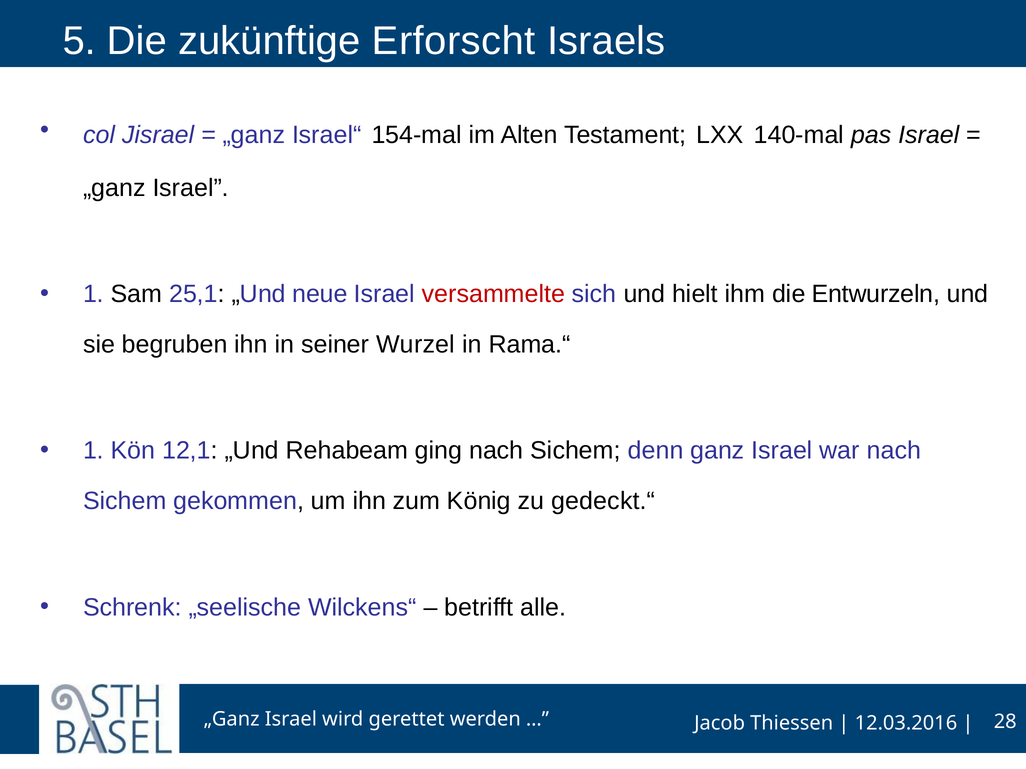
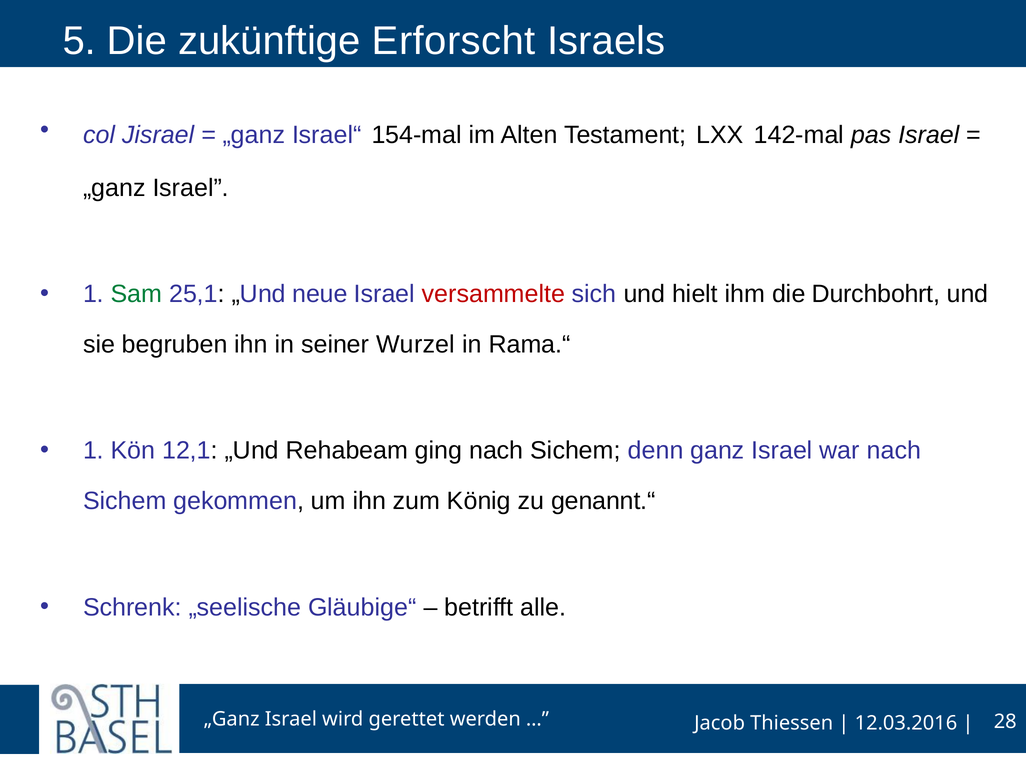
140-mal: 140-mal -> 142-mal (799, 135)
Sam colour: black -> green (137, 294)
Entwurzeln: Entwurzeln -> Durchbohrt (876, 294)
gedeckt.“: gedeckt.“ -> genannt.“ (603, 501)
Wilckens“: Wilckens“ -> Gläubige“ (362, 608)
